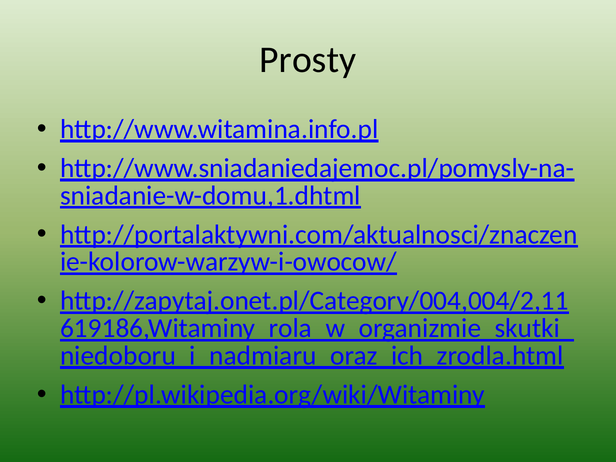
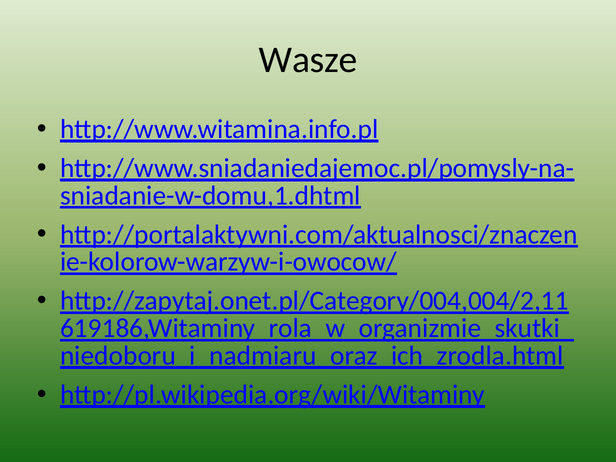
Prosty: Prosty -> Wasze (308, 60)
